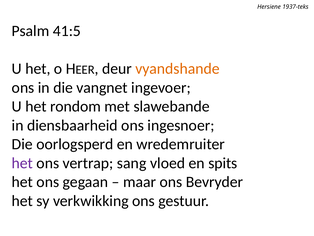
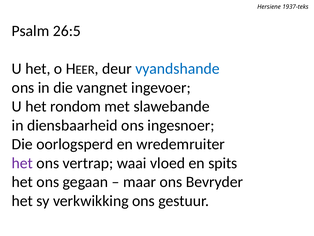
41:5: 41:5 -> 26:5 (67, 31)
vyandshande colour: orange -> blue (177, 69)
sang: sang -> waai (132, 163)
